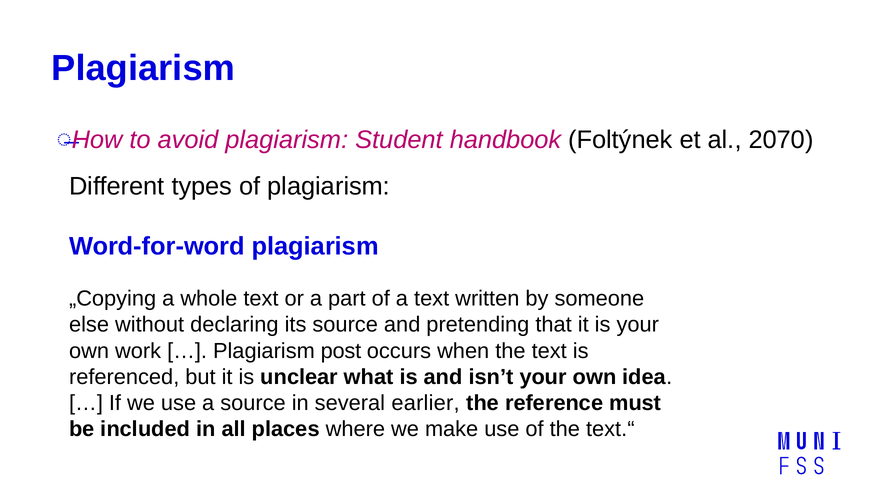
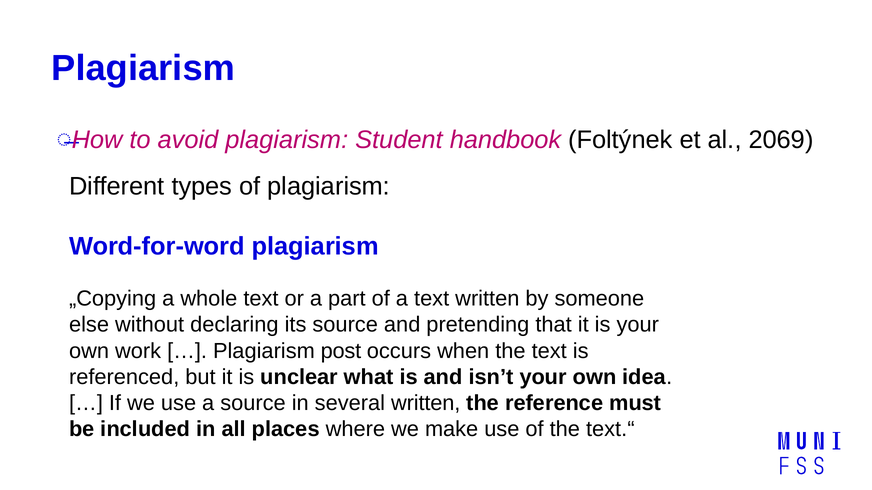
2070: 2070 -> 2069 (781, 140)
several earlier: earlier -> written (426, 404)
